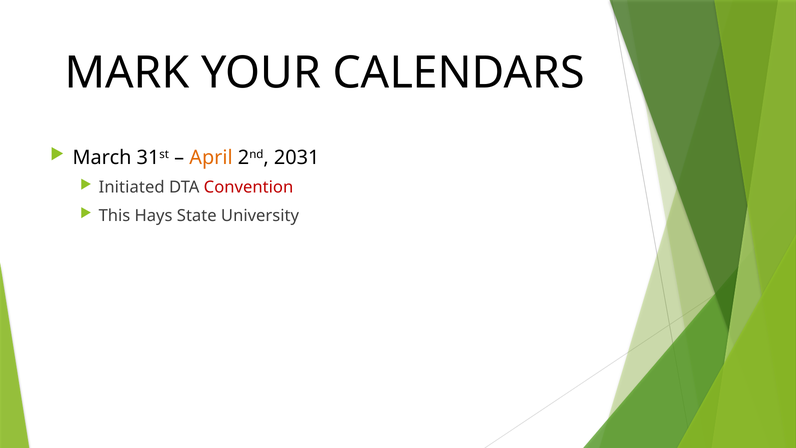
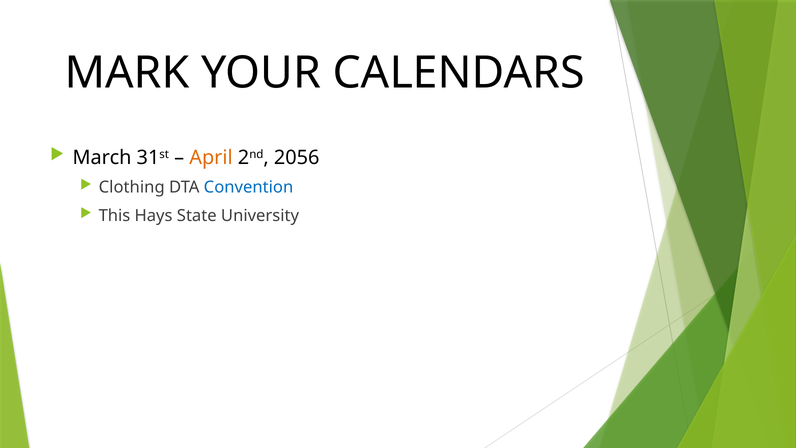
2031: 2031 -> 2056 (297, 157)
Initiated: Initiated -> Clothing (132, 187)
Convention colour: red -> blue (249, 187)
